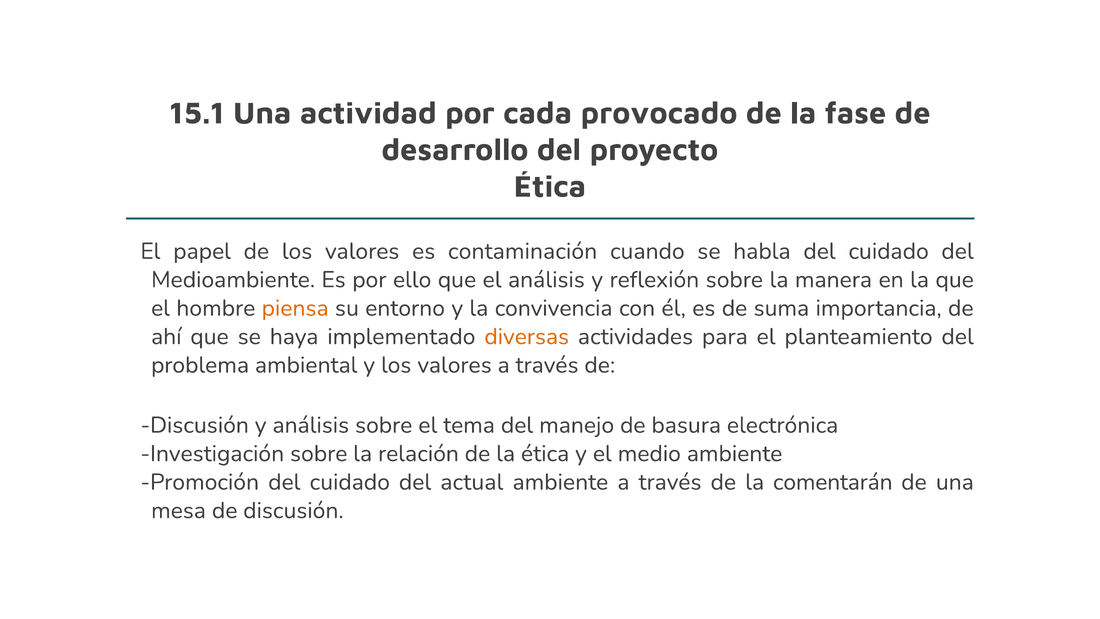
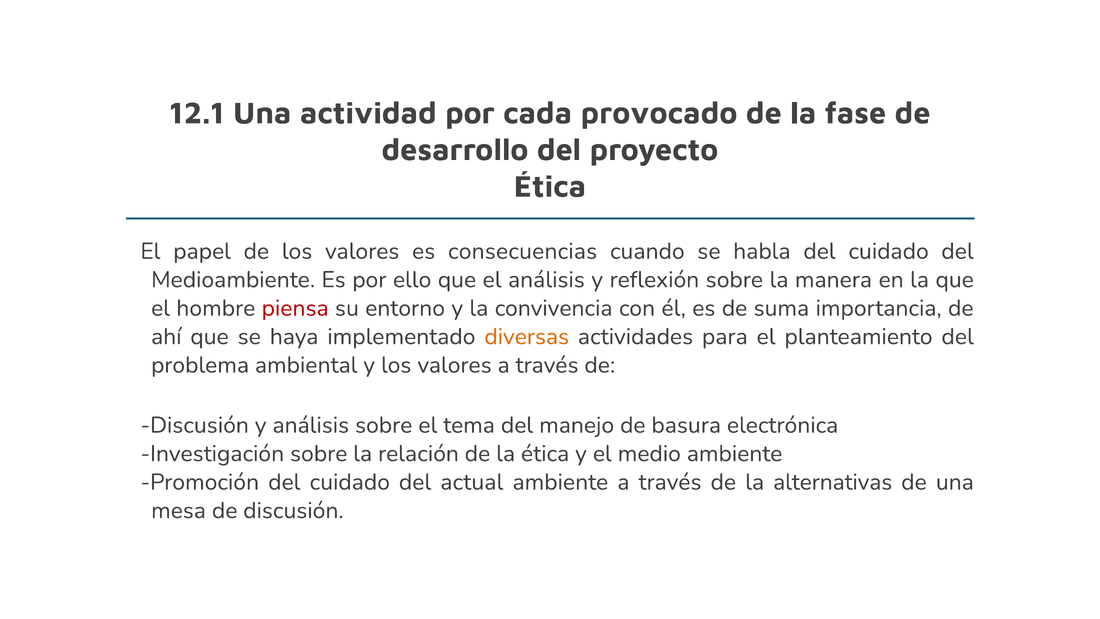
15.1: 15.1 -> 12.1 (197, 113)
contaminación: contaminación -> consecuencias (523, 251)
piensa colour: orange -> red (295, 308)
comentarán: comentarán -> alternativas (833, 482)
